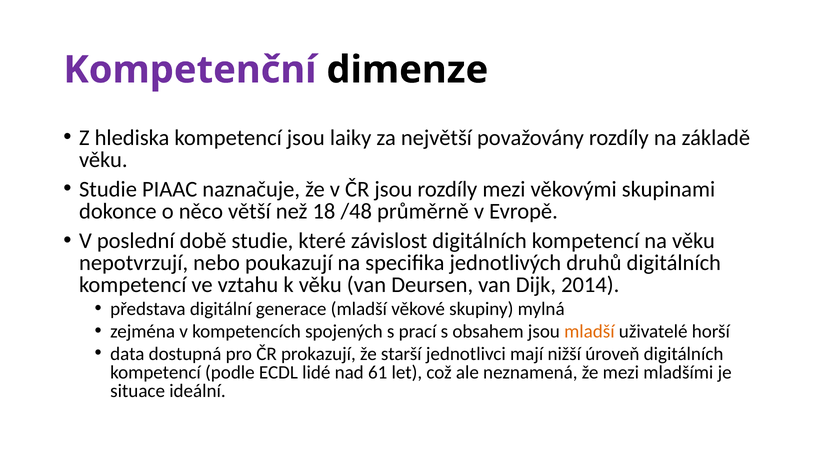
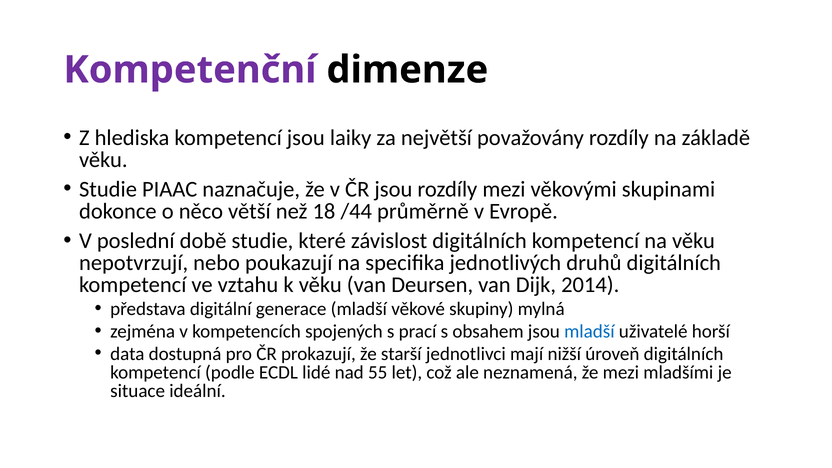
/48: /48 -> /44 (356, 211)
mladší colour: orange -> blue (589, 331)
61: 61 -> 55 (378, 372)
